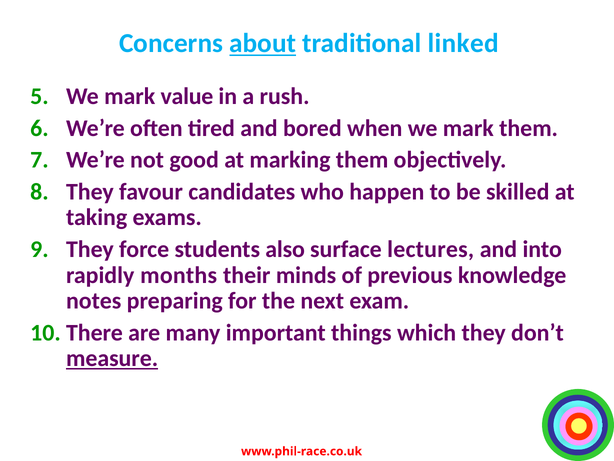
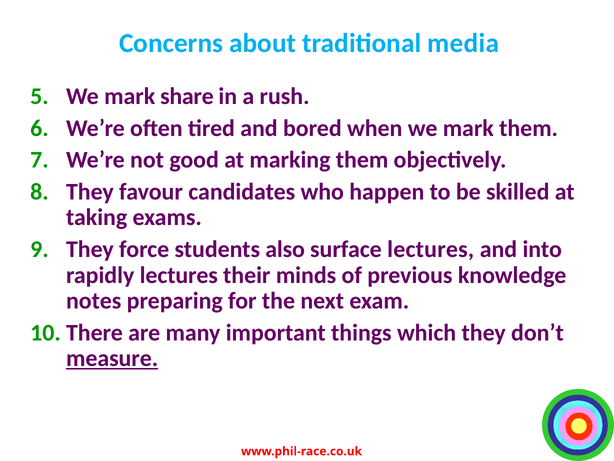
about underline: present -> none (263, 43)
linked: linked -> media (463, 43)
value: value -> share (187, 96)
rapidly months: months -> lectures (179, 275)
